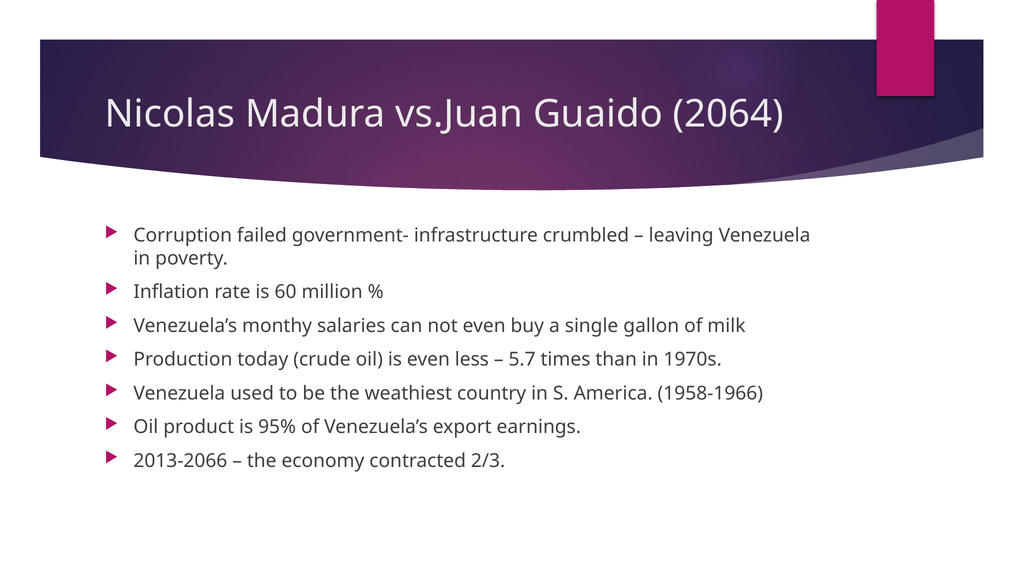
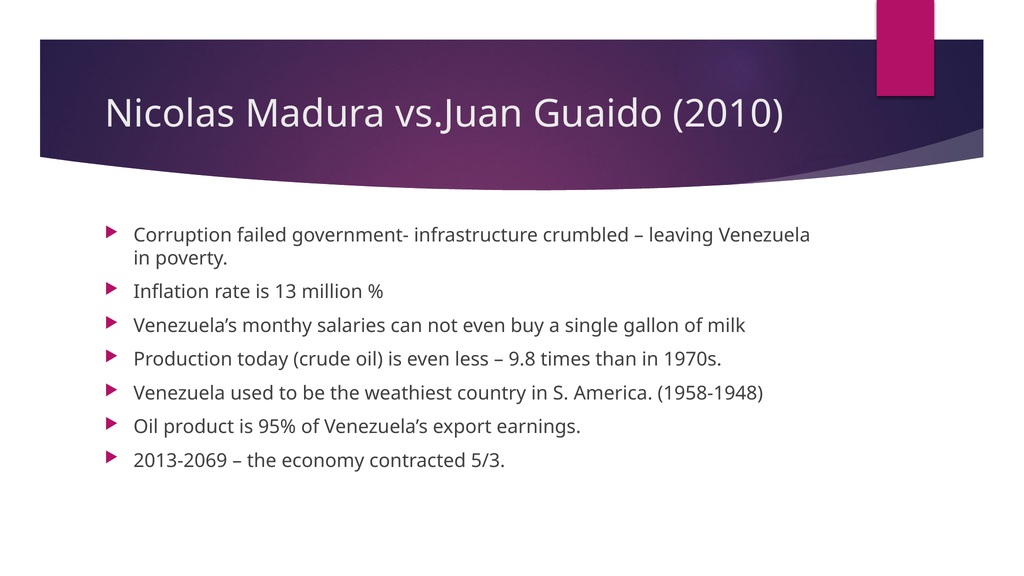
2064: 2064 -> 2010 (728, 114)
60: 60 -> 13 (286, 292)
5.7: 5.7 -> 9.8 (522, 360)
1958-1966: 1958-1966 -> 1958-1948 (710, 393)
2013-2066: 2013-2066 -> 2013-2069 (180, 461)
2/3: 2/3 -> 5/3 (488, 461)
